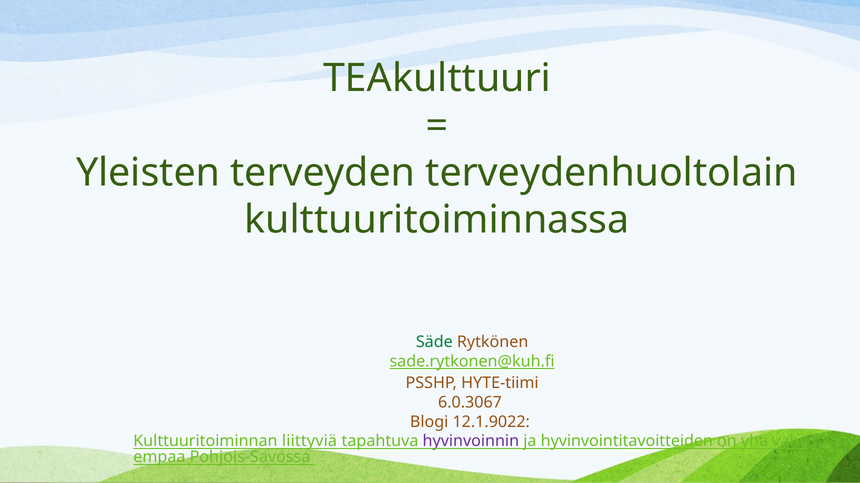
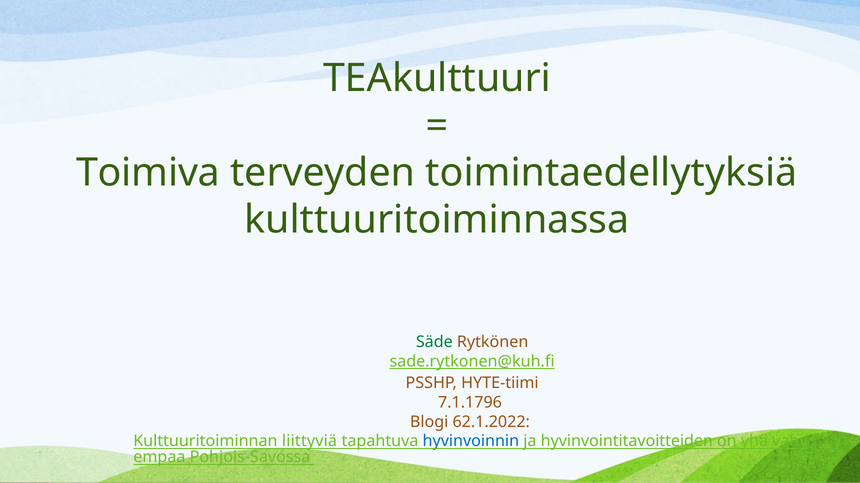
Yleisten: Yleisten -> Toimiva (148, 173)
terveydenhuoltolain: terveydenhuoltolain -> toimintaedellytyksiä (611, 173)
6.0.3067: 6.0.3067 -> 7.1.1796 (470, 403)
12.1.9022: 12.1.9022 -> 62.1.2022 (491, 422)
hyvinvoinnin colour: purple -> blue (471, 442)
